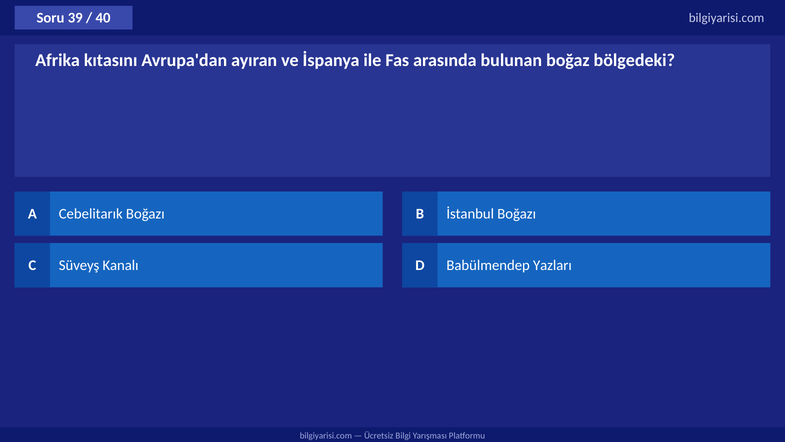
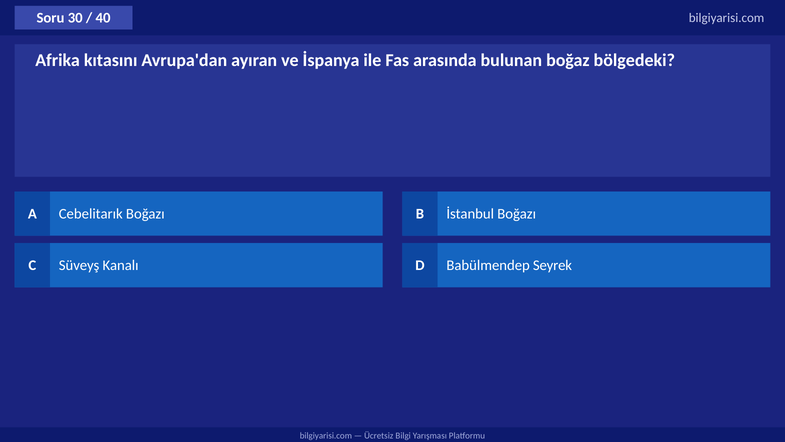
39: 39 -> 30 (75, 18)
Yazları: Yazları -> Seyrek (552, 265)
